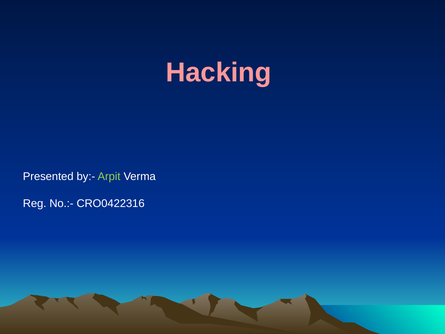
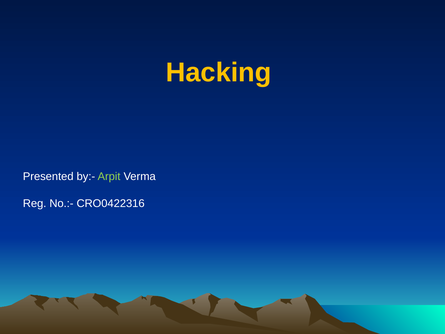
Hacking colour: pink -> yellow (219, 72)
